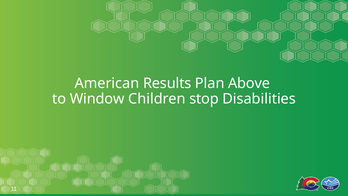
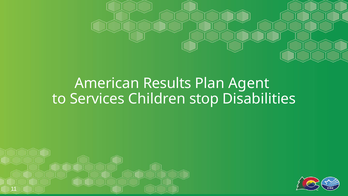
Above: Above -> Agent (249, 83)
Window: Window -> Services (97, 99)
